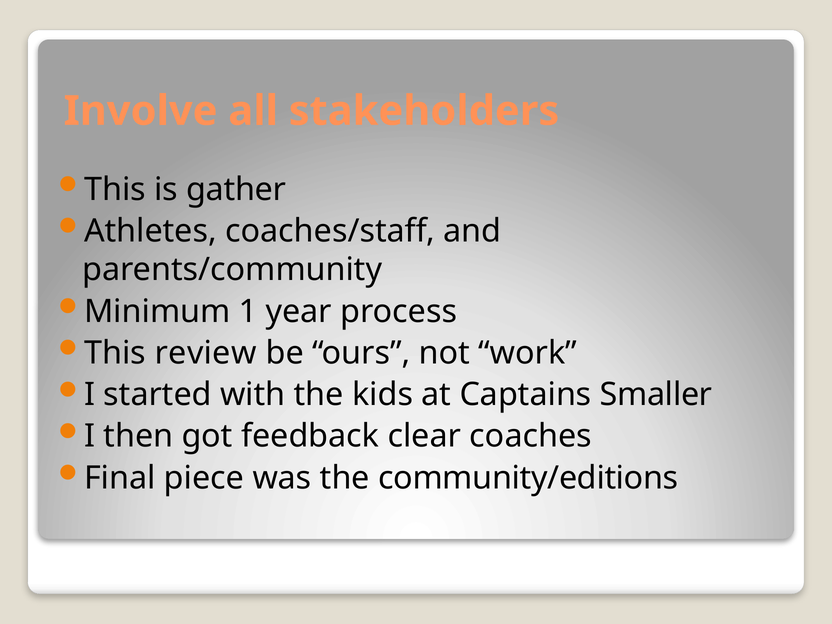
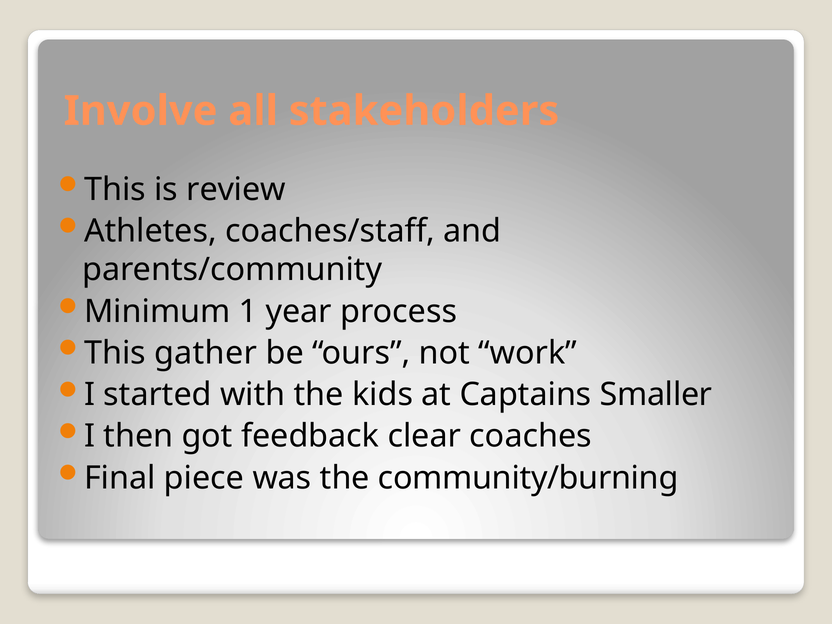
gather: gather -> review (236, 189)
review: review -> gather (206, 353)
community/editions: community/editions -> community/burning (528, 478)
